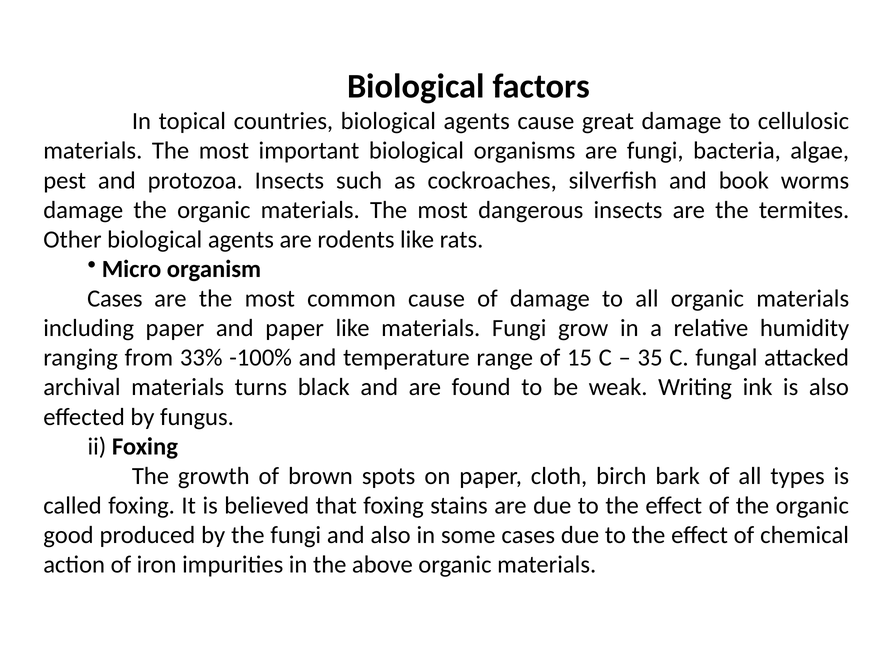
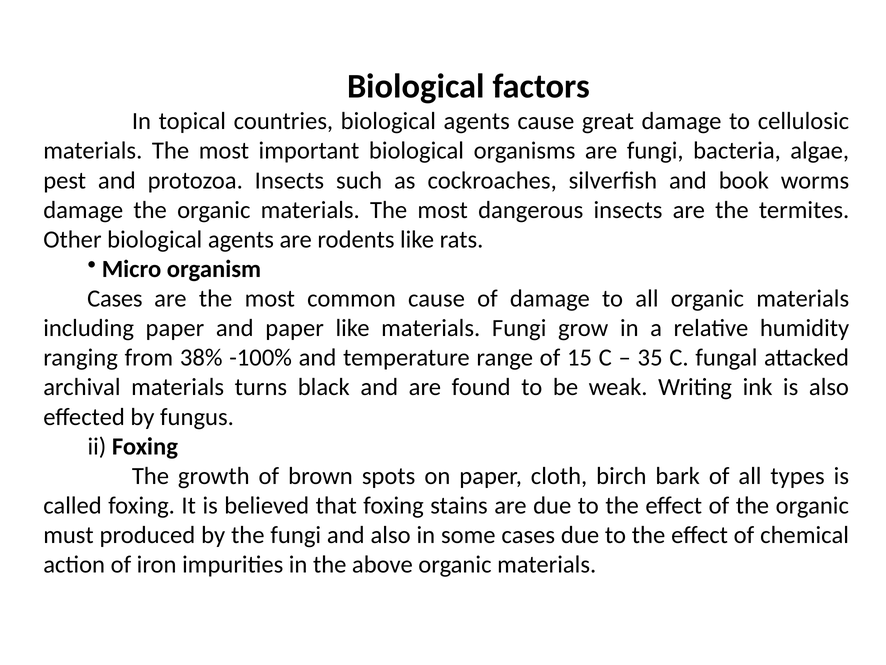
33%: 33% -> 38% (201, 358)
good: good -> must (68, 535)
